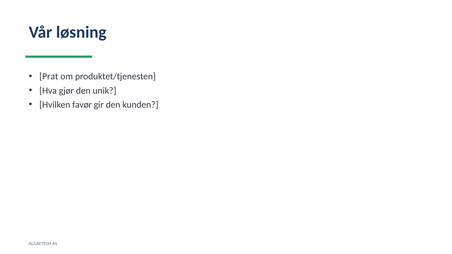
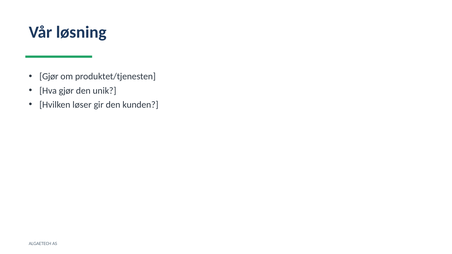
Prat: Prat -> Gjør (49, 77)
favør: favør -> løser (82, 105)
